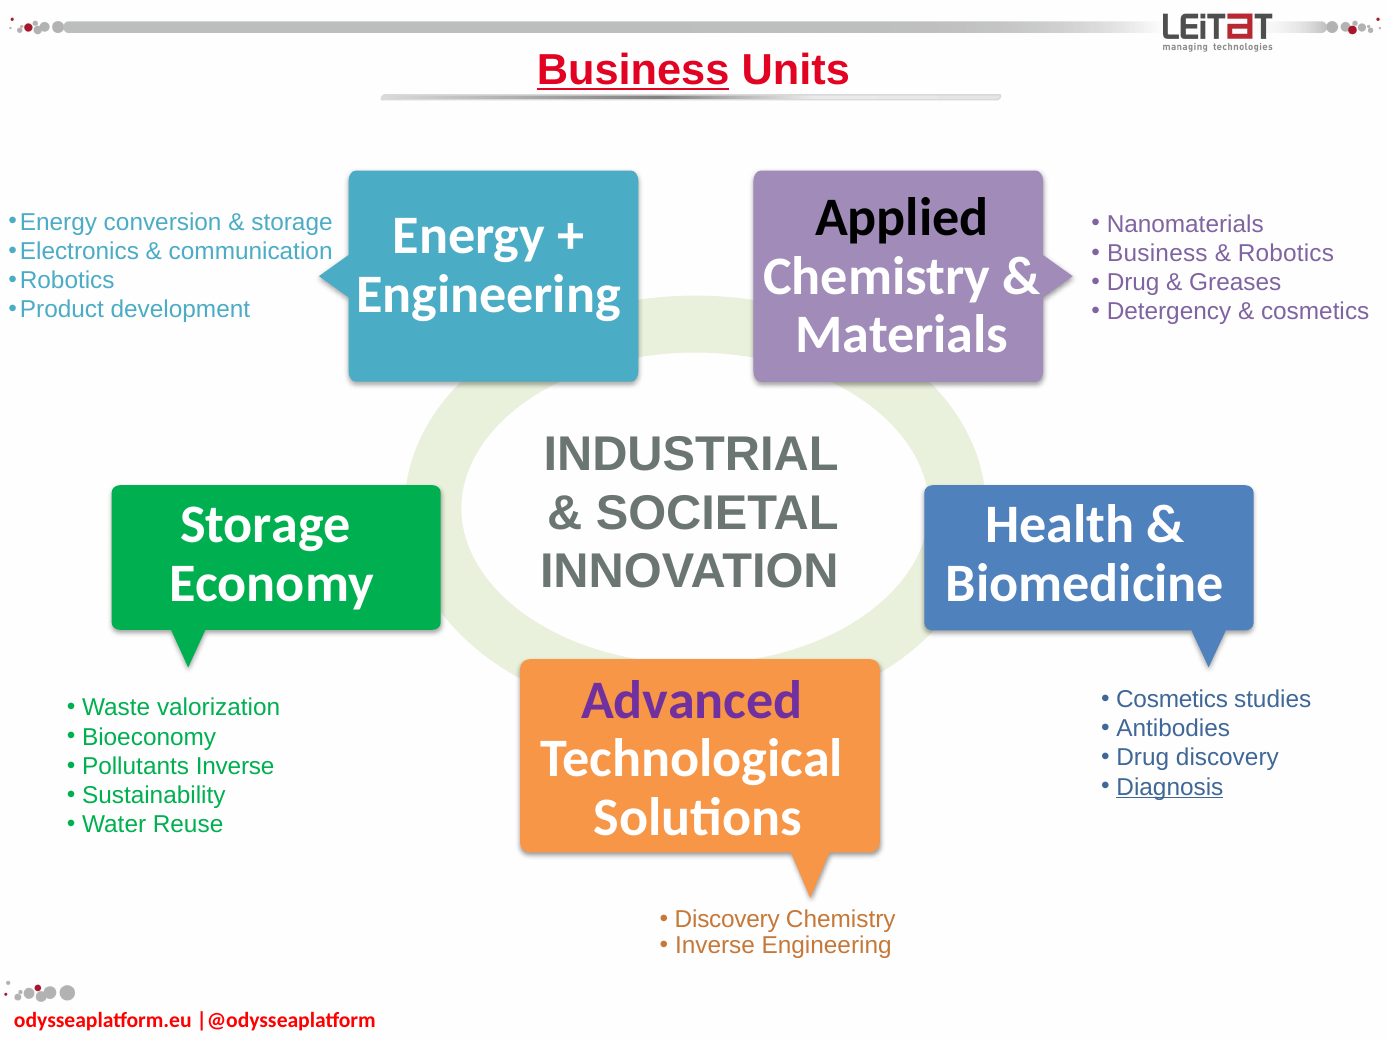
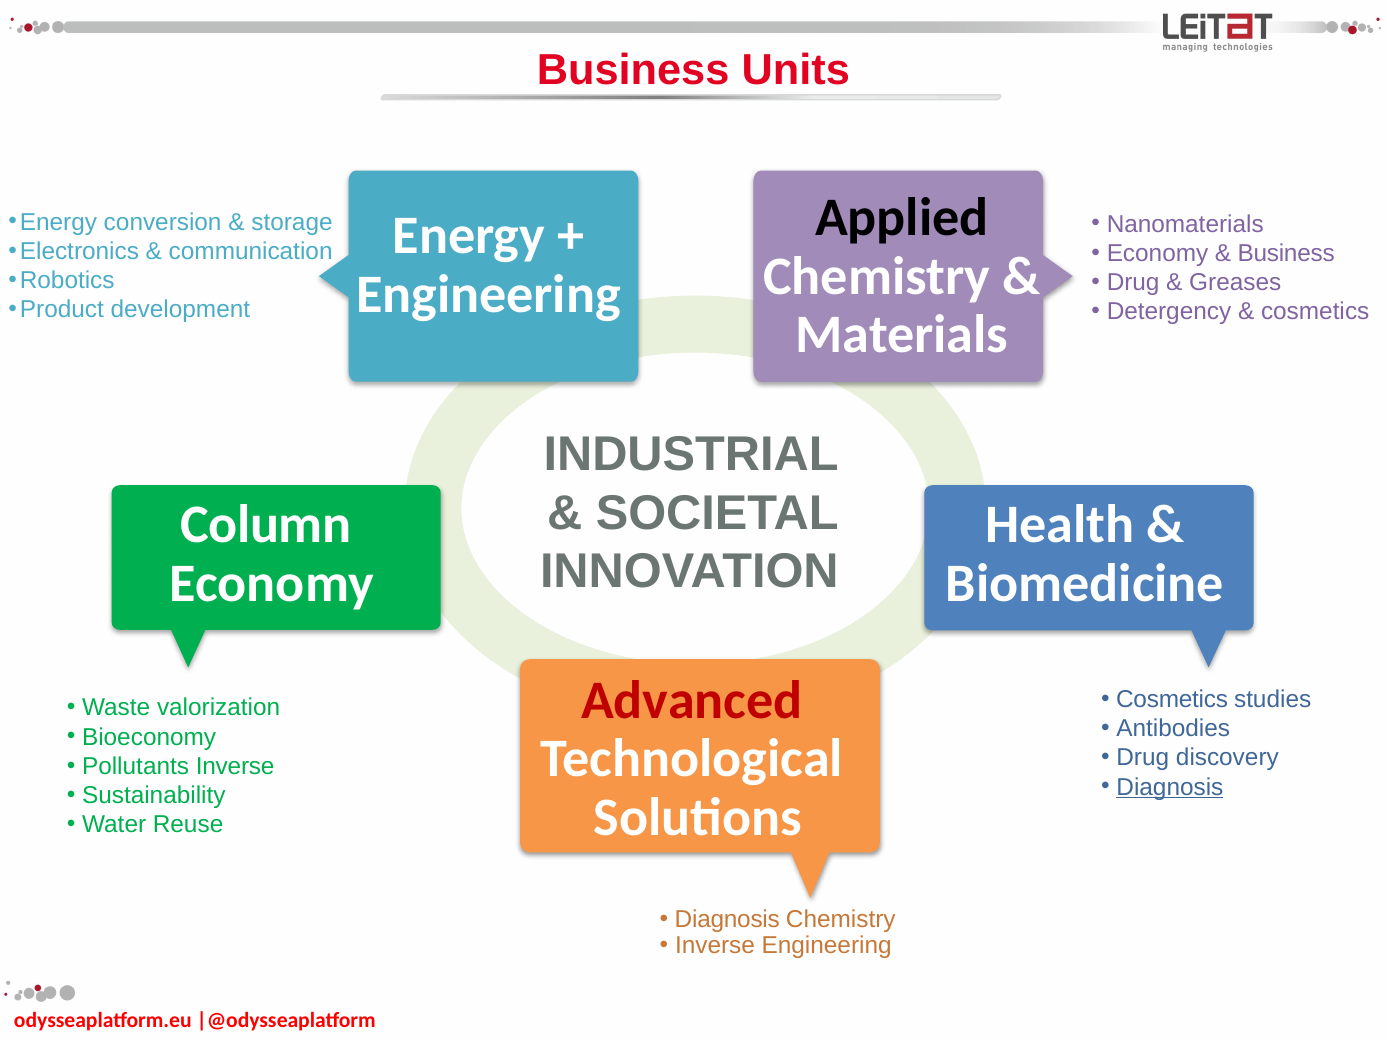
Business underline: present -> none (633, 71)
Business: Business -> Economy (1158, 254)
Robotics: Robotics -> Business (1286, 254)
Storage: Storage -> Column (266, 525)
Advanced colour: purple -> red (692, 701)
Discovery: Discovery -> Diagnosis (727, 920)
